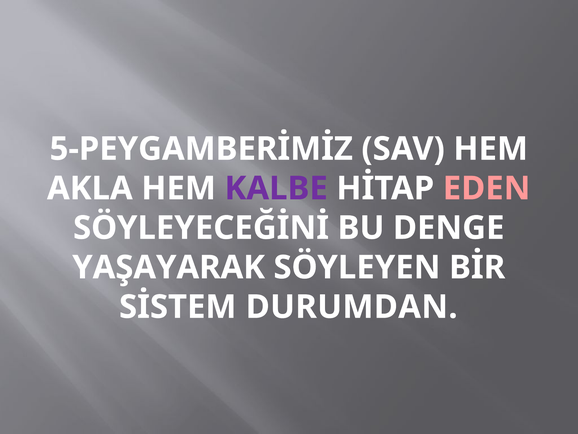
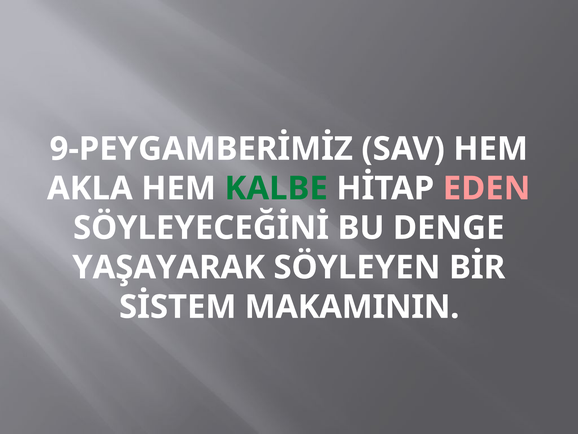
5-PEYGAMBERİMİZ: 5-PEYGAMBERİMİZ -> 9-PEYGAMBERİMİZ (201, 149)
KALBE colour: purple -> green (276, 188)
DURUMDAN: DURUMDAN -> MAKAMININ (352, 307)
